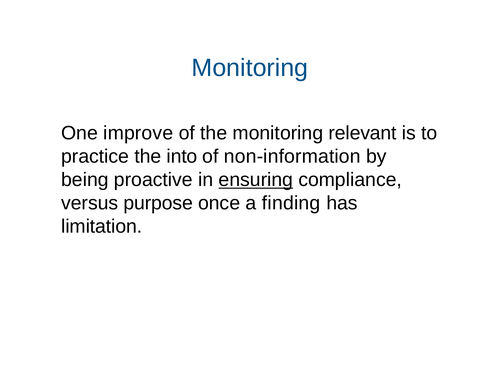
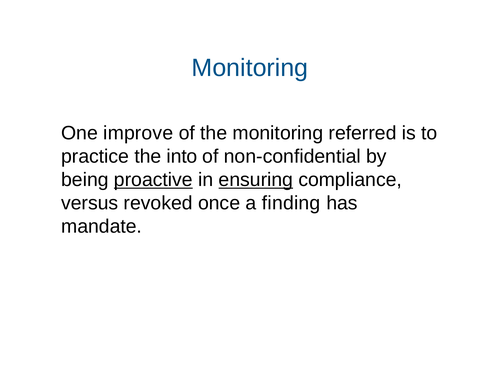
relevant: relevant -> referred (363, 133)
non-information: non-information -> non-confidential (292, 156)
proactive underline: none -> present (153, 180)
purpose: purpose -> revoked (158, 203)
limitation: limitation -> mandate (102, 227)
